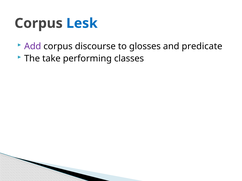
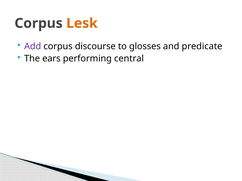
Lesk colour: blue -> orange (82, 23)
take: take -> ears (51, 59)
classes: classes -> central (129, 59)
